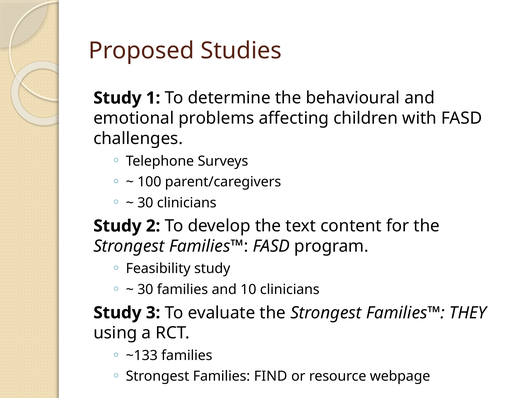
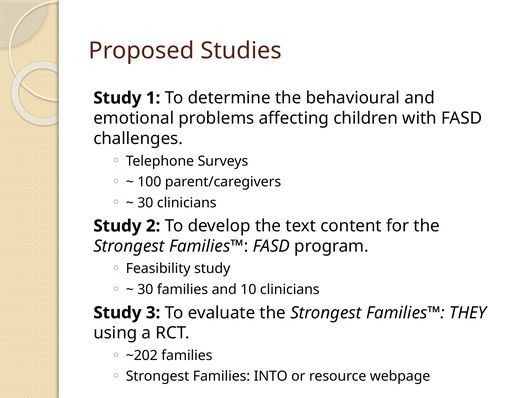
~133: ~133 -> ~202 (142, 356)
FIND: FIND -> INTO (271, 377)
